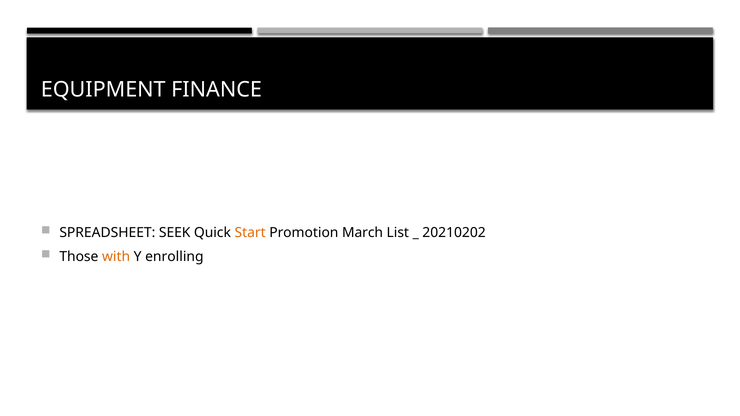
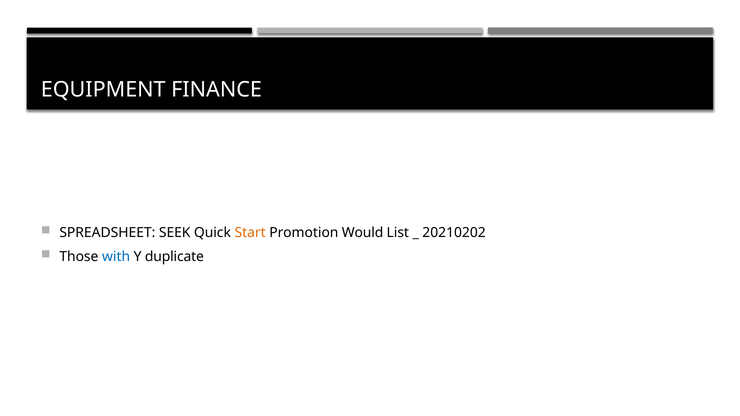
March: March -> Would (363, 233)
with colour: orange -> blue (116, 257)
enrolling: enrolling -> duplicate (174, 257)
